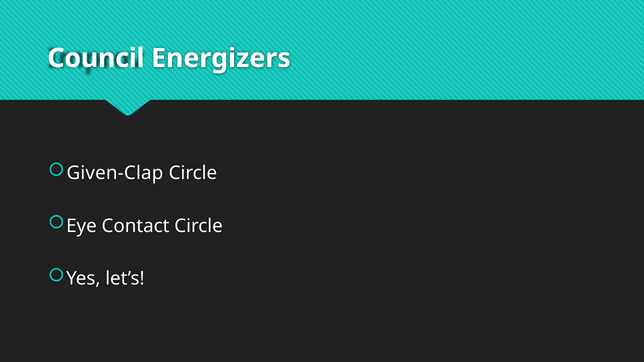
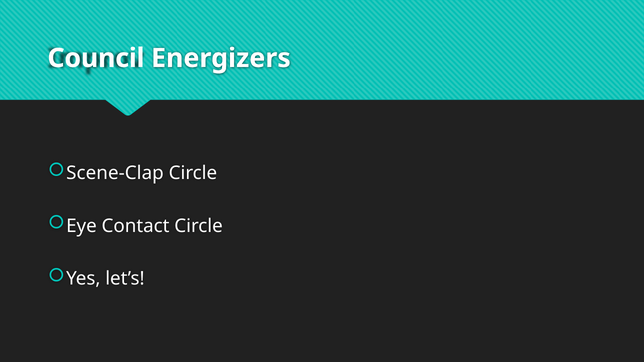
Given-Clap: Given-Clap -> Scene-Clap (115, 173)
